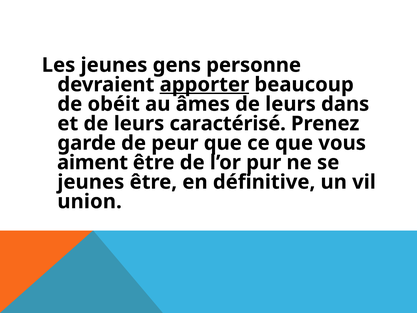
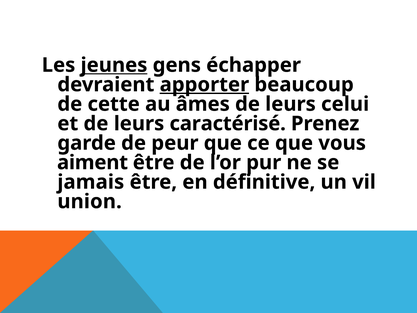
jeunes underline: none -> present (114, 65)
personne: personne -> échapper (254, 65)
obéit: obéit -> cette (114, 104)
dans: dans -> celui (345, 104)
jeunes: jeunes -> jamais (91, 182)
